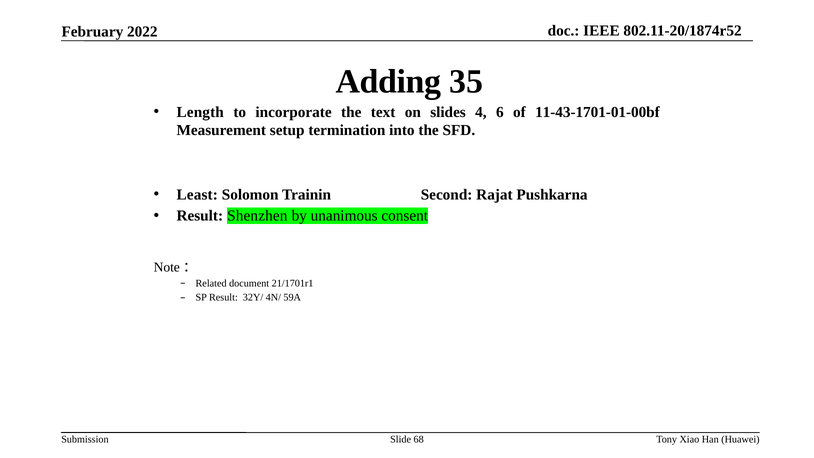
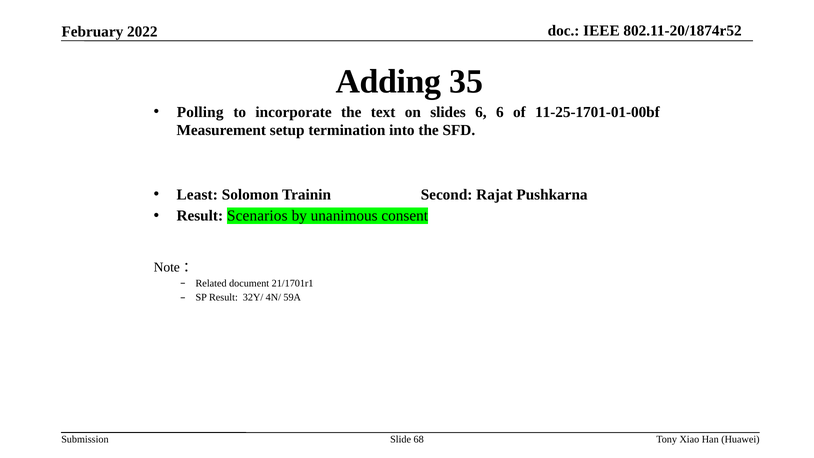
Length: Length -> Polling (200, 112)
slides 4: 4 -> 6 (481, 112)
11-43-1701-01-00bf: 11-43-1701-01-00bf -> 11-25-1701-01-00bf (597, 112)
Shenzhen: Shenzhen -> Scenarios (257, 216)
